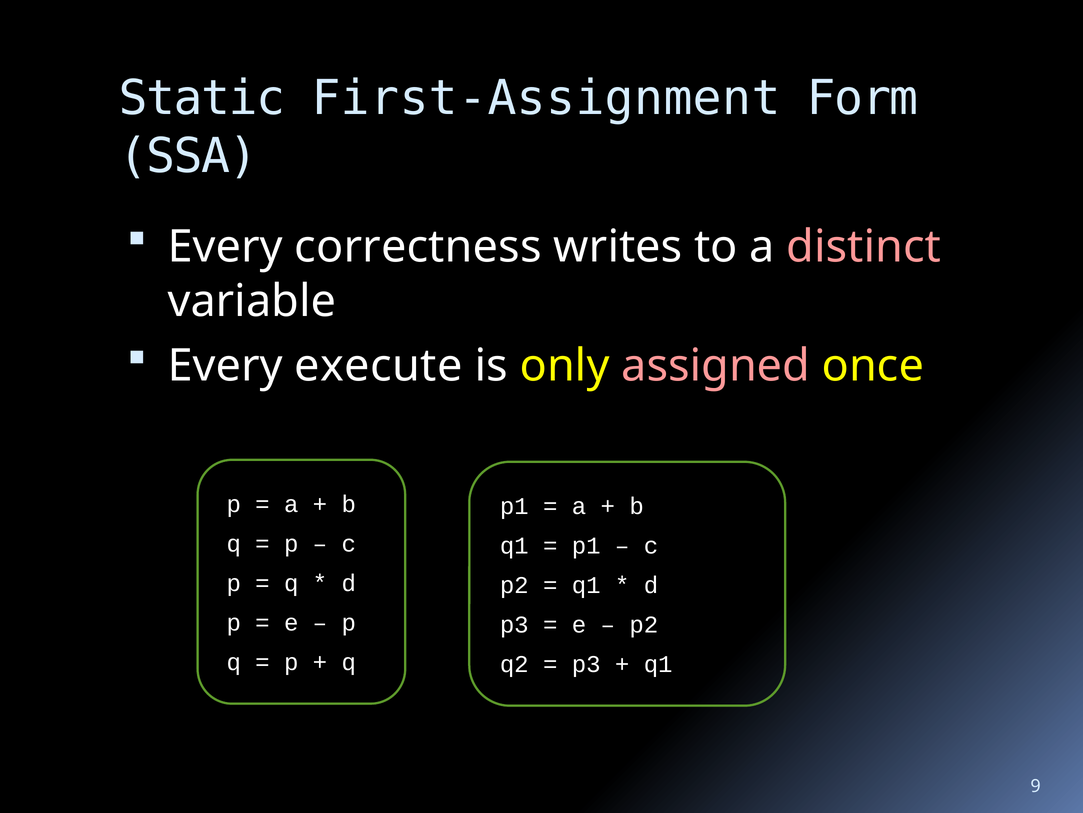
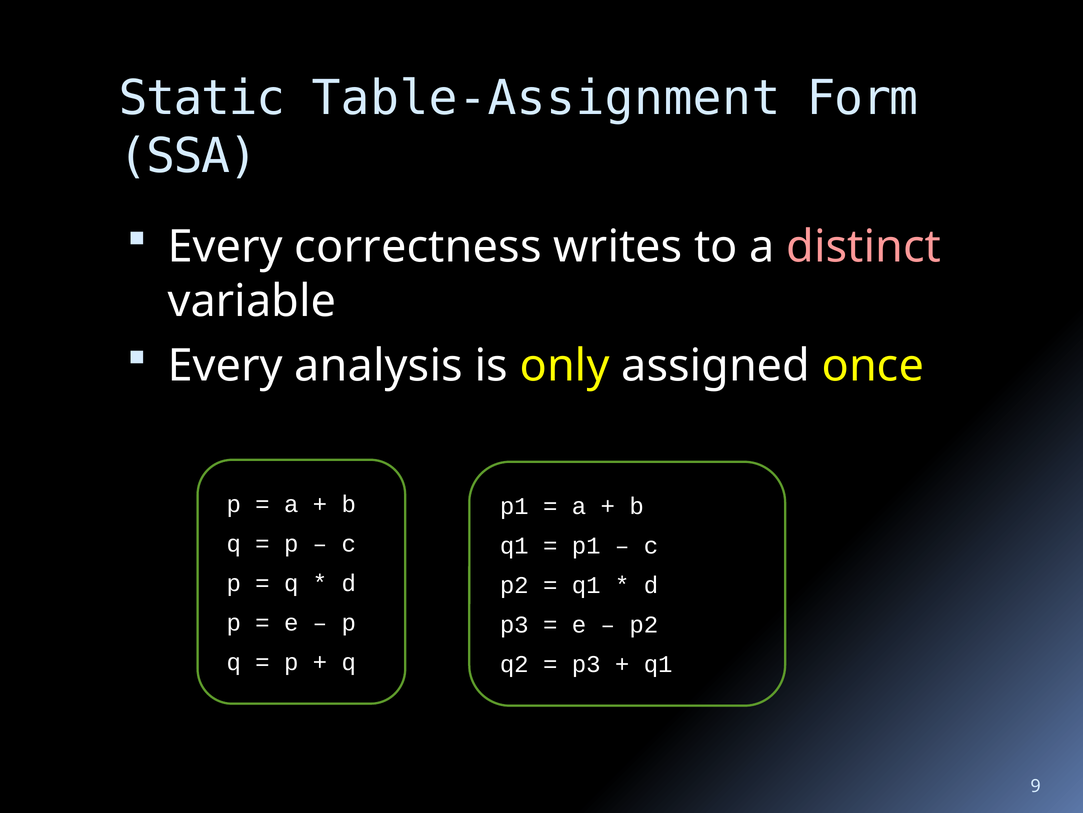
First-Assignment: First-Assignment -> Table-Assignment (546, 98)
execute: execute -> analysis (379, 366)
assigned colour: pink -> white (716, 366)
